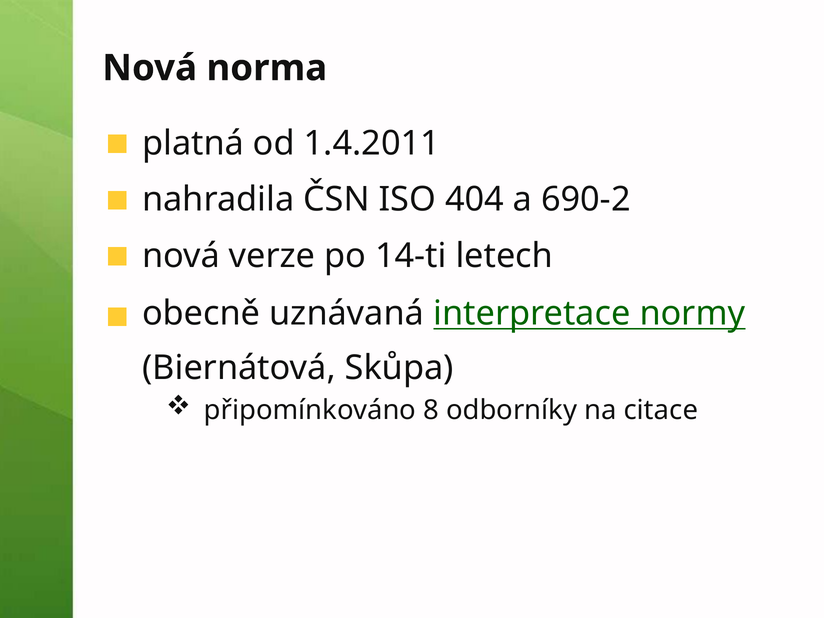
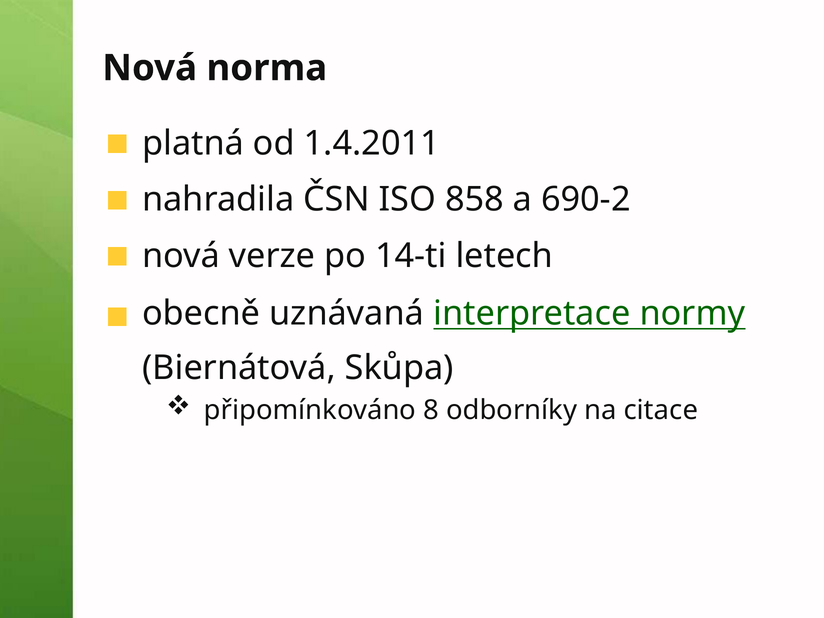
404: 404 -> 858 (475, 200)
